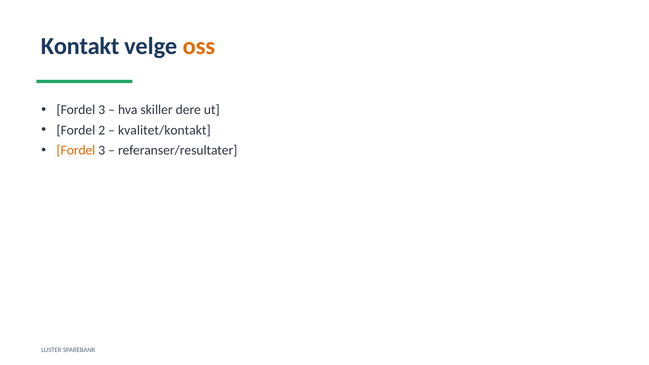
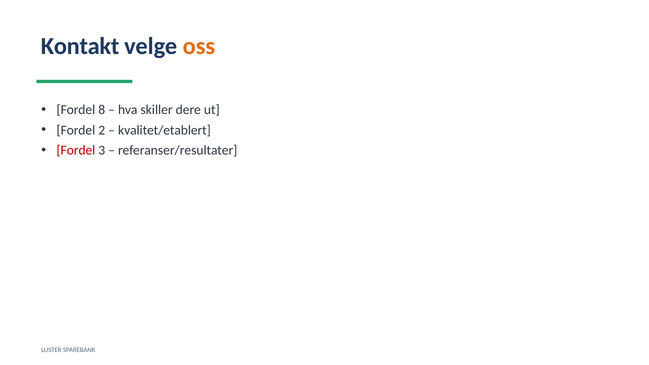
3: 3 -> 8 (102, 110)
kvalitet/kontakt: kvalitet/kontakt -> kvalitet/etablert (164, 130)
Fordel colour: orange -> red (76, 151)
